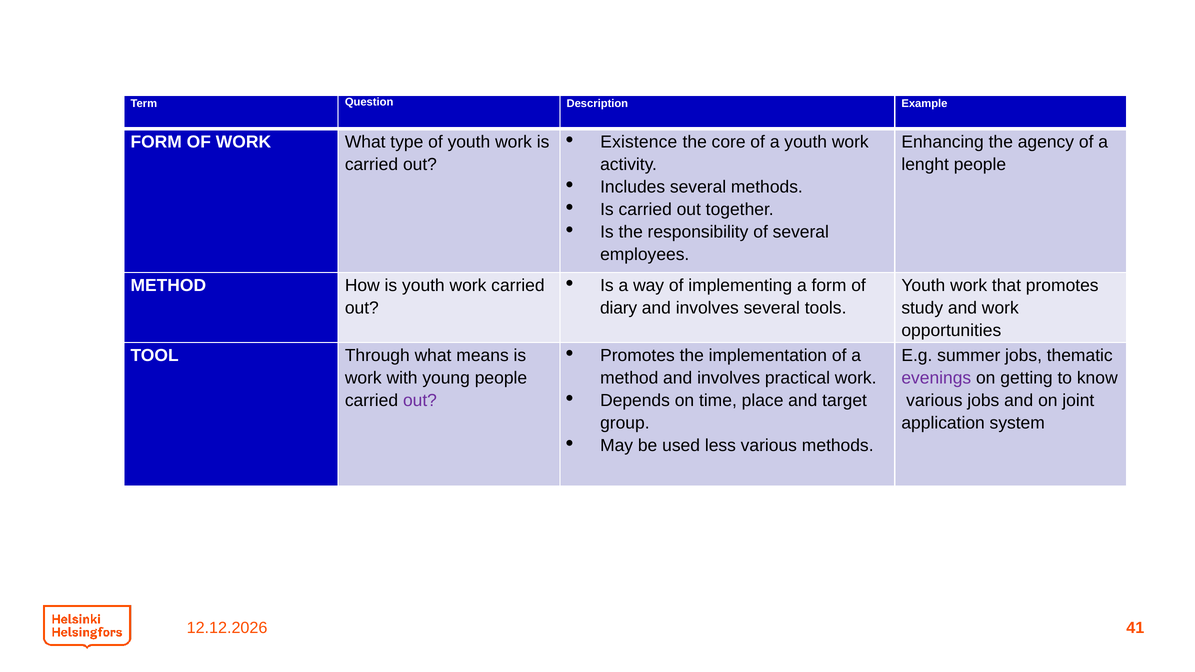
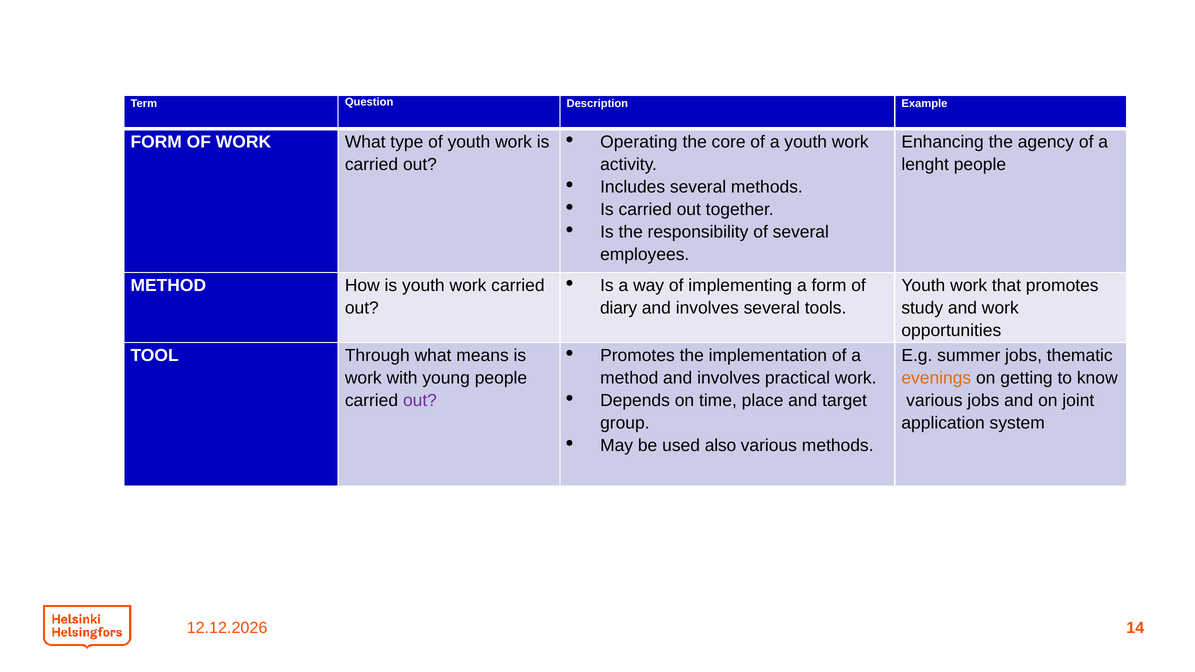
Existence: Existence -> Operating (639, 142)
evenings colour: purple -> orange (936, 378)
less: less -> also (720, 446)
41: 41 -> 14 (1135, 628)
